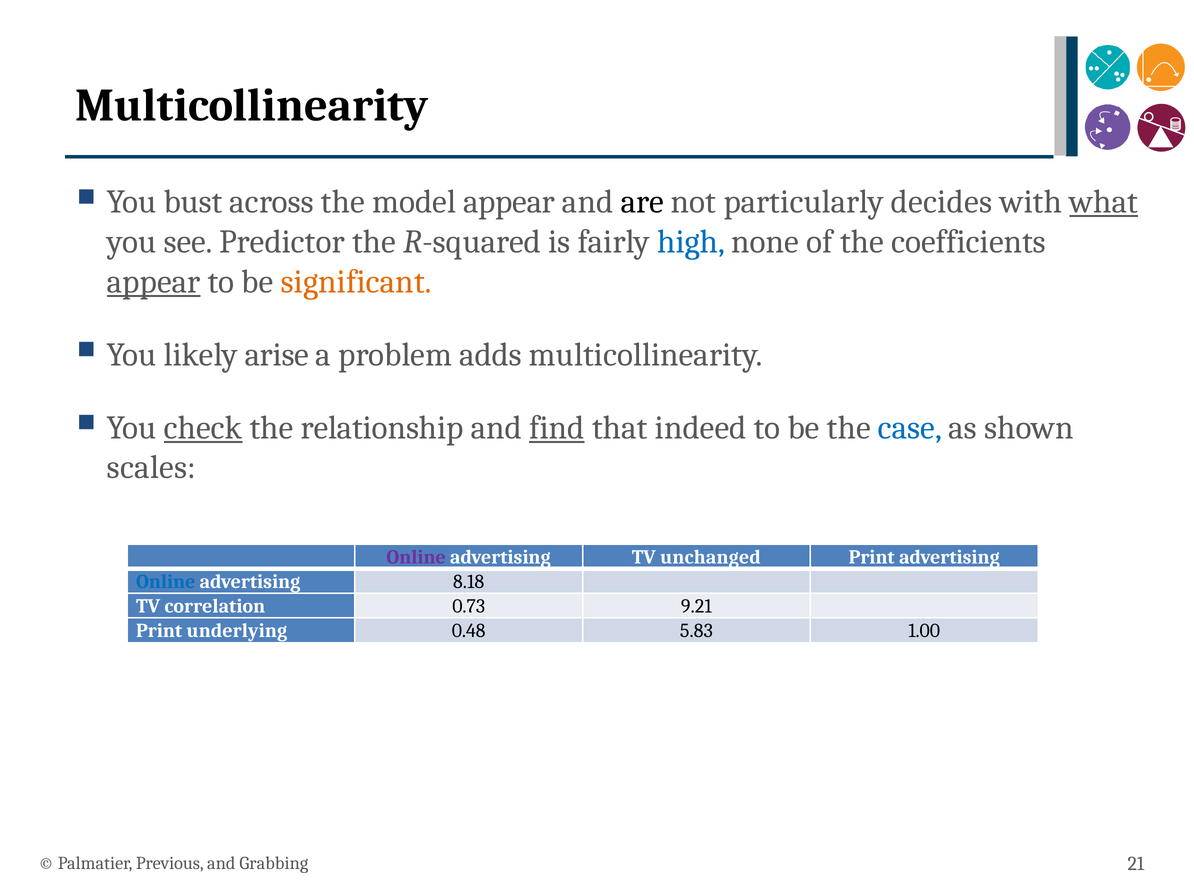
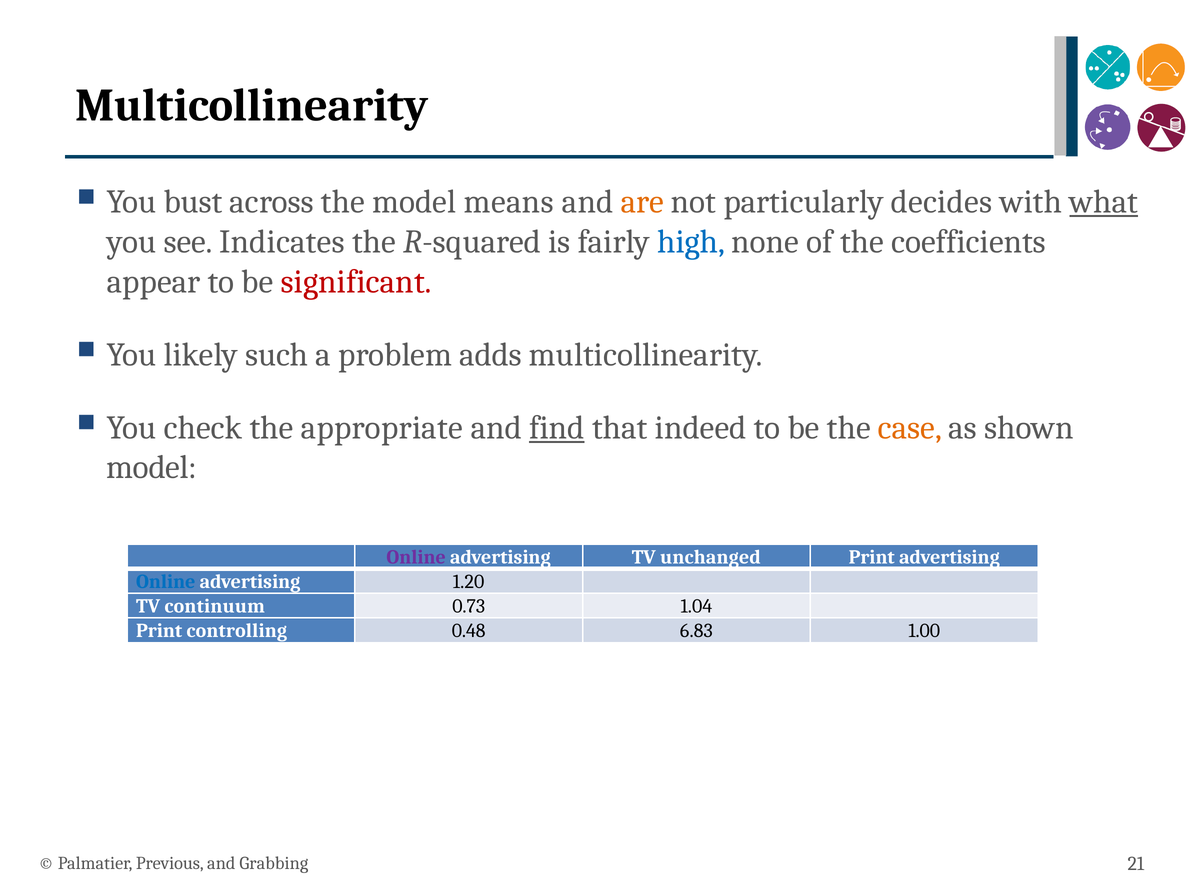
model appear: appear -> means (509, 202)
are colour: black -> orange (642, 202)
Predictor: Predictor -> Indicates (282, 242)
appear underline: present -> none (154, 282)
significant colour: orange -> red (356, 282)
arise: arise -> such (277, 355)
check underline: present -> none (203, 428)
relationship: relationship -> appropriate (382, 428)
case colour: blue -> orange (910, 428)
scales: scales -> model (152, 468)
8.18: 8.18 -> 1.20 (469, 582)
correlation: correlation -> continuum (215, 607)
9.21: 9.21 -> 1.04 (696, 607)
underlying: underlying -> controlling (237, 631)
5.83: 5.83 -> 6.83 (696, 631)
